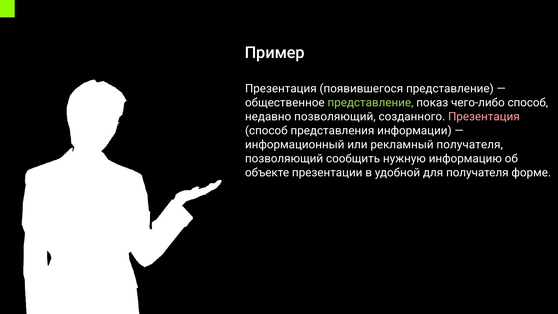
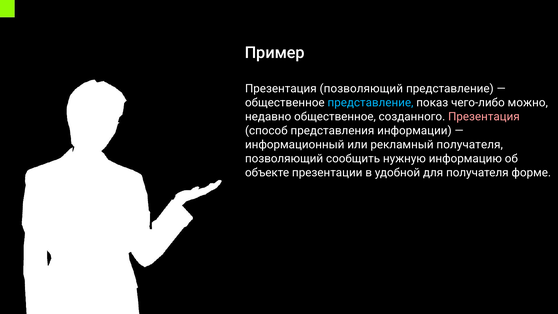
Презентация появившегося: появившегося -> позволяющий (361, 89)
представление colour: light green -> light blue (370, 103)
чего-либо способ: способ -> можно (528, 103)
недавно позволяющий: позволяющий -> общественное (335, 117)
